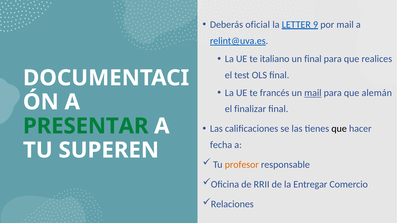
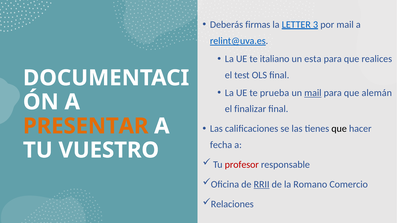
oficial: oficial -> firmas (258, 25)
9: 9 -> 3 (316, 25)
un final: final -> esta (313, 59)
francés: francés -> prueba (275, 93)
PRESENTAR colour: green -> orange (86, 126)
SUPEREN: SUPEREN -> VUESTRO (109, 150)
profesor colour: orange -> red (242, 165)
RRII underline: none -> present (262, 185)
Entregar: Entregar -> Romano (310, 185)
